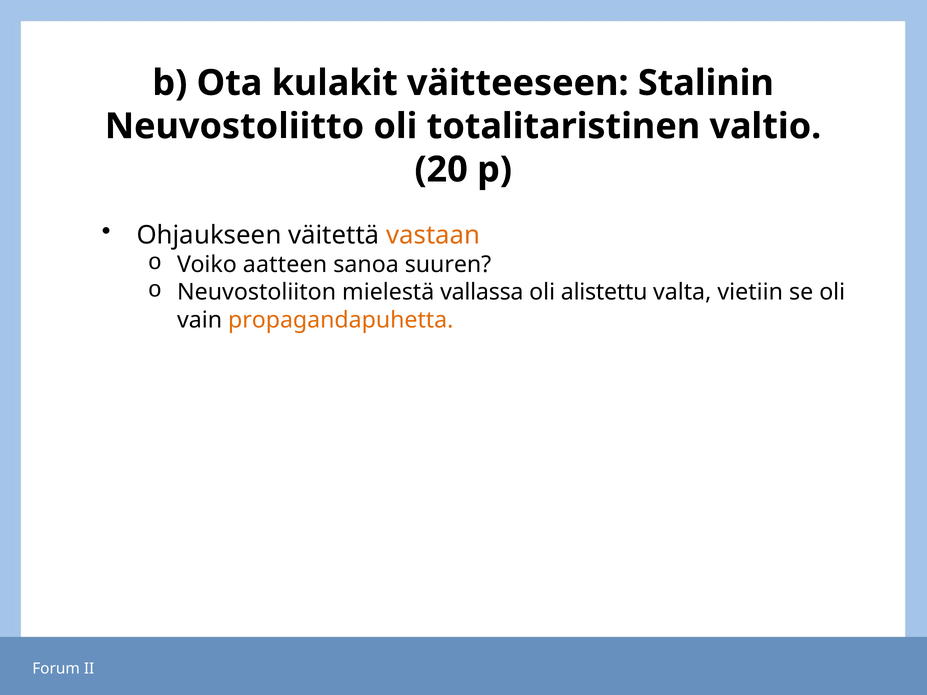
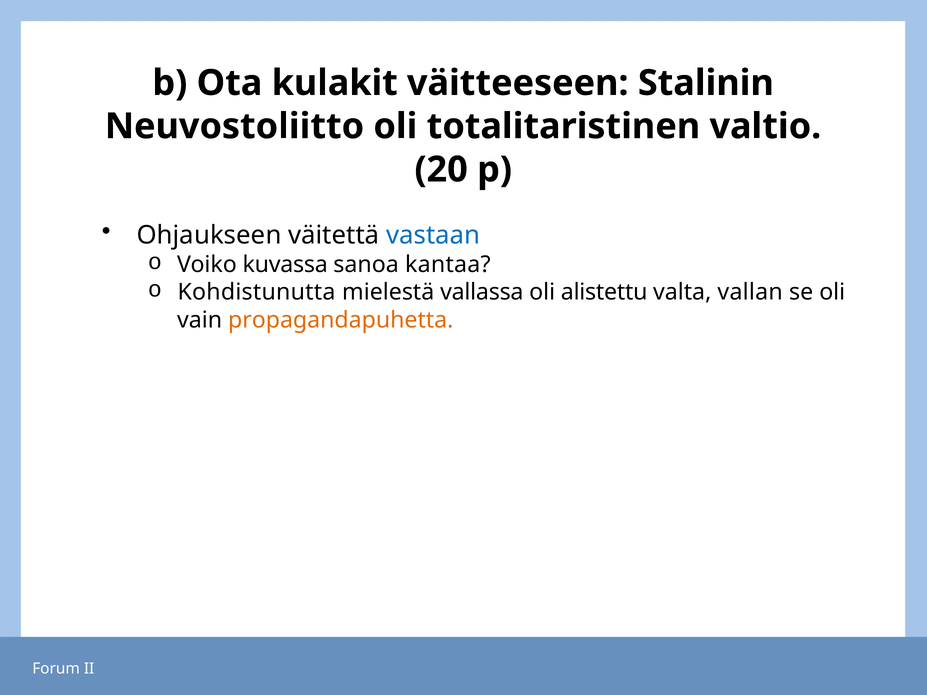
vastaan colour: orange -> blue (433, 235)
aatteen: aatteen -> kuvassa (285, 265)
suuren: suuren -> kantaa (448, 265)
Neuvostoliiton: Neuvostoliiton -> Kohdistunutta (256, 292)
vietiin: vietiin -> vallan (750, 292)
